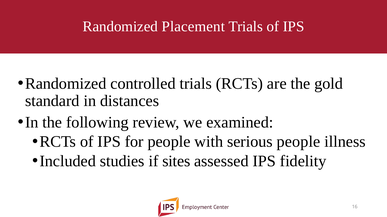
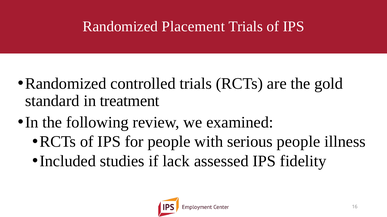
distances: distances -> treatment (130, 101)
sites: sites -> lack (176, 162)
